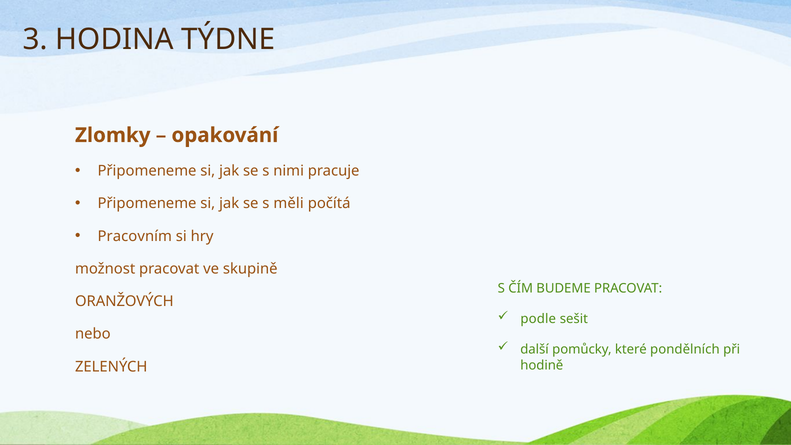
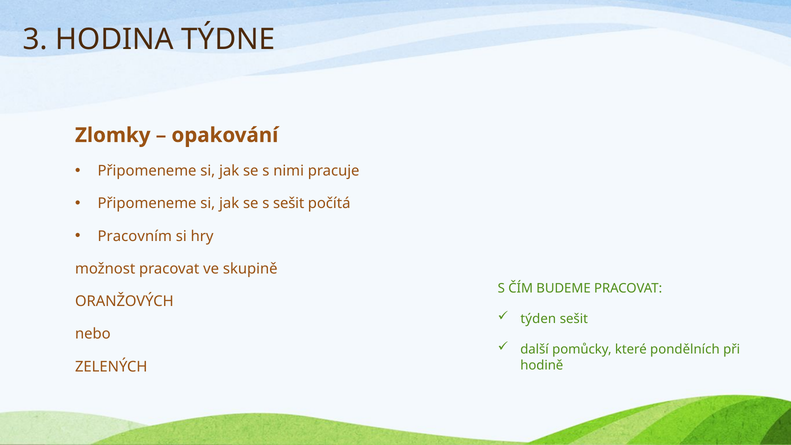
s měli: měli -> sešit (289, 204)
podle: podle -> týden (538, 319)
